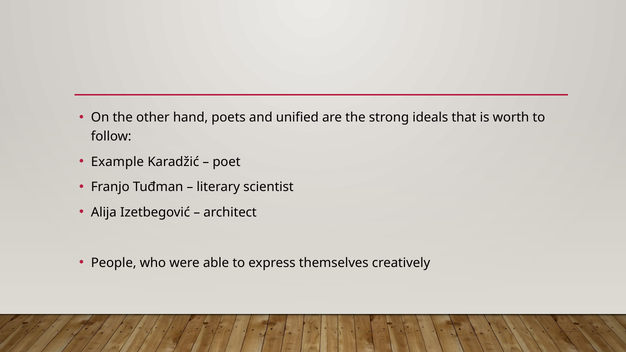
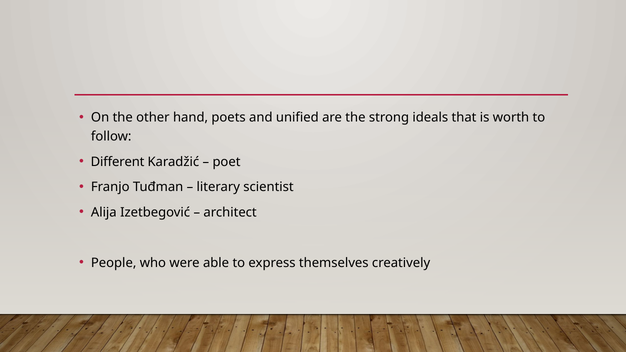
Example: Example -> Different (118, 162)
